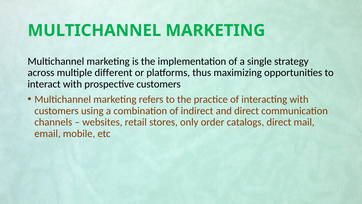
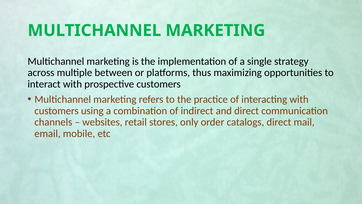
different: different -> between (114, 73)
